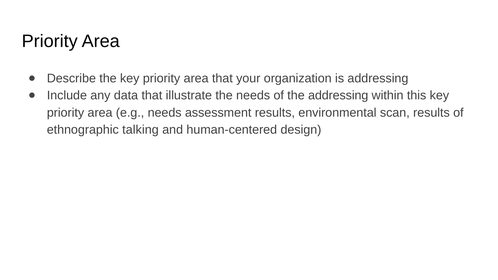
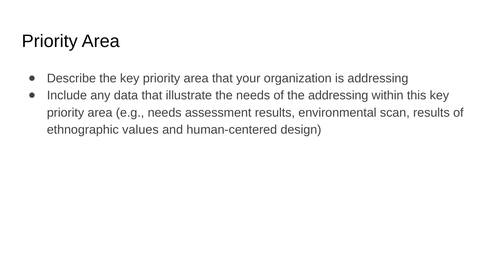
talking: talking -> values (140, 130)
